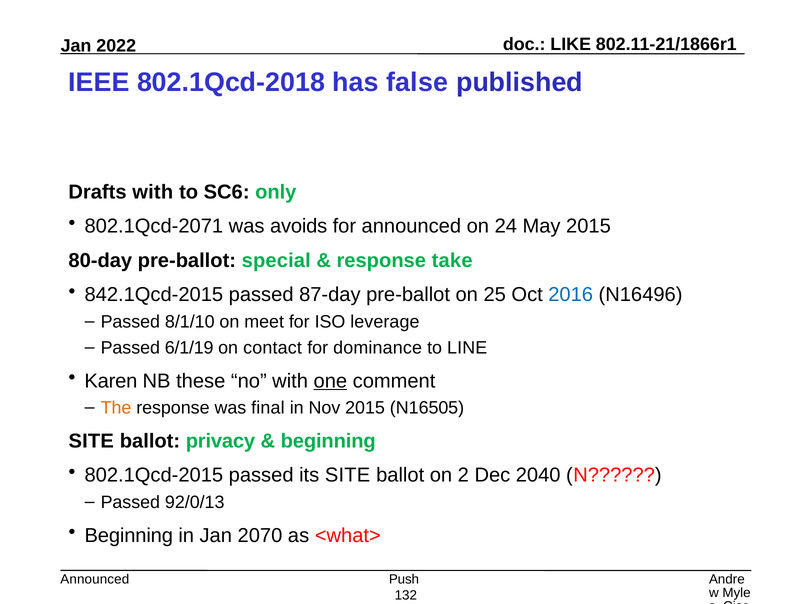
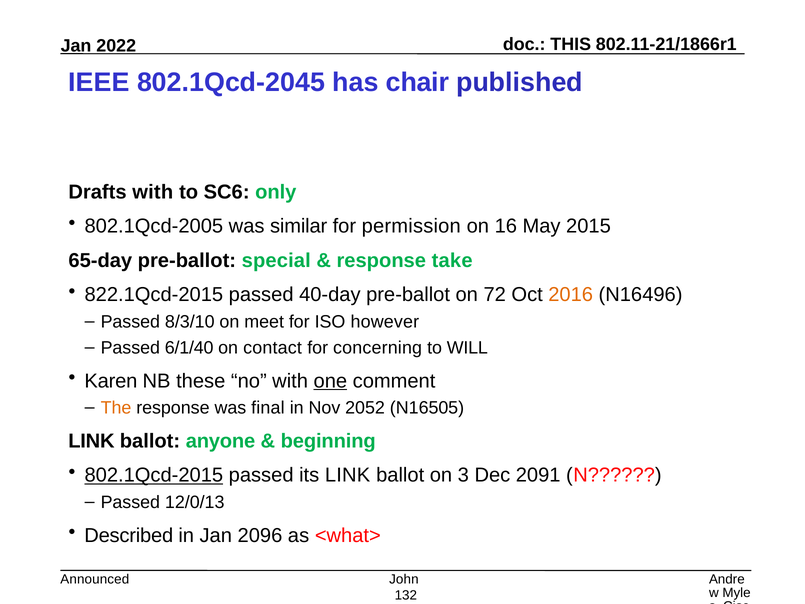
LIKE: LIKE -> THIS (571, 44)
802.1Qcd-2018: 802.1Qcd-2018 -> 802.1Qcd-2045 (231, 82)
false: false -> chair (417, 82)
802.1Qcd-2071: 802.1Qcd-2071 -> 802.1Qcd-2005 (154, 226)
avoids: avoids -> similar (299, 226)
for announced: announced -> permission (411, 226)
24: 24 -> 16 (506, 226)
80-day: 80-day -> 65-day (100, 260)
842.1Qcd-2015: 842.1Qcd-2015 -> 822.1Qcd-2015 (154, 295)
87-day: 87-day -> 40-day (330, 295)
25: 25 -> 72 (495, 295)
2016 colour: blue -> orange (571, 295)
8/1/10: 8/1/10 -> 8/3/10 (190, 322)
leverage: leverage -> however (385, 322)
6/1/19: 6/1/19 -> 6/1/40 (189, 348)
dominance: dominance -> concerning (378, 348)
LINE: LINE -> WILL (467, 348)
Nov 2015: 2015 -> 2052 (365, 408)
SITE: SITE -> LINK (91, 441)
privacy: privacy -> anyone (220, 441)
802.1Qcd-2015 underline: none -> present (154, 475)
its SITE: SITE -> LINK (348, 475)
2: 2 -> 3 (463, 475)
2040: 2040 -> 2091 (538, 475)
92/0/13: 92/0/13 -> 12/0/13 (195, 502)
Beginning: Beginning -> Described (129, 535)
2070: 2070 -> 2096 (260, 535)
Push: Push -> John (404, 579)
